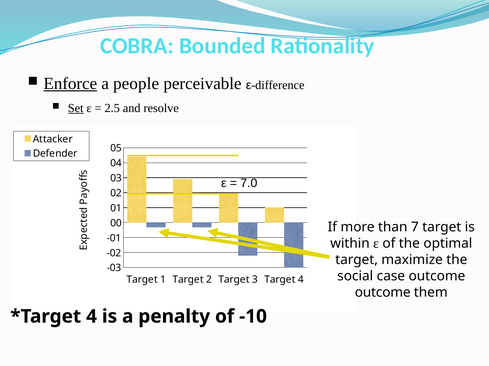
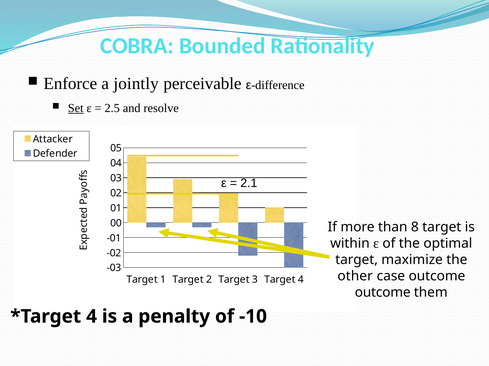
Enforce underline: present -> none (70, 84)
people: people -> jointly (136, 84)
7.0: 7.0 -> 2.1 (249, 184)
7: 7 -> 8 (415, 228)
social: social -> other (355, 277)
